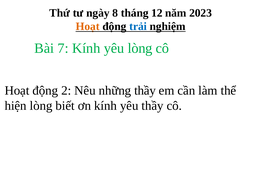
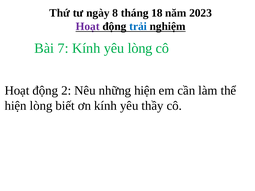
12: 12 -> 18 (157, 13)
Hoạt colour: orange -> purple (88, 26)
những thầy: thầy -> hiện (145, 91)
